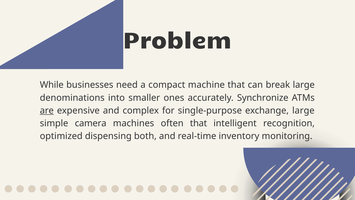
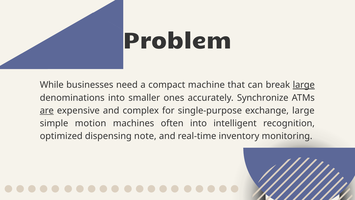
large underline: none -> present (304, 85)
camera: camera -> motion (91, 123)
often that: that -> into (198, 123)
both: both -> note (145, 136)
